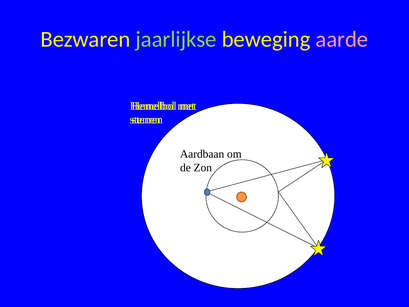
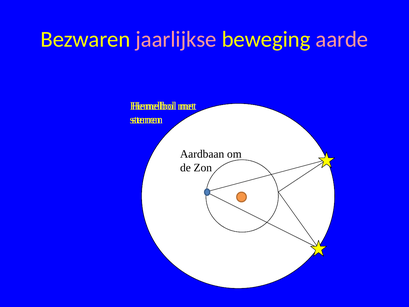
jaarlijkse colour: light green -> pink (176, 39)
